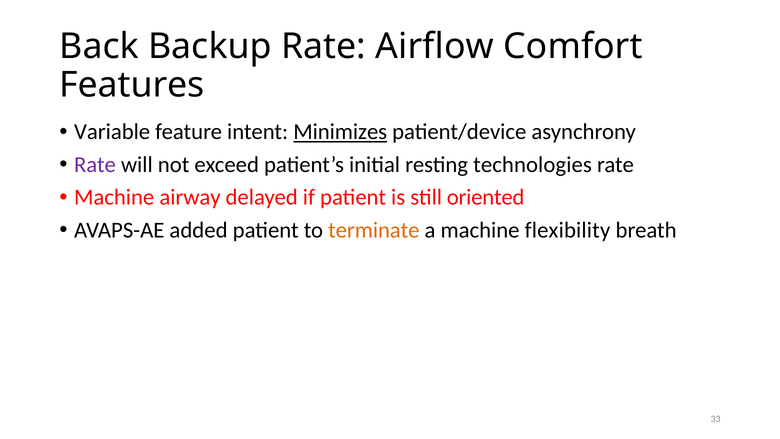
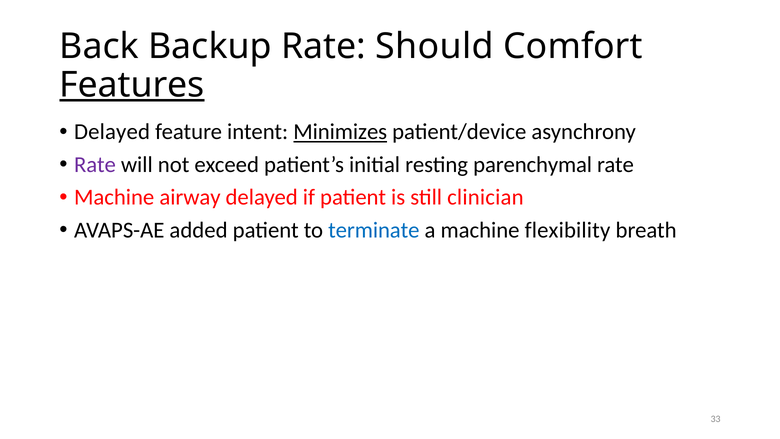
Airflow: Airflow -> Should (435, 46)
Features underline: none -> present (132, 85)
Variable: Variable -> Delayed (112, 132)
technologies: technologies -> parenchymal (533, 165)
oriented: oriented -> clinician (485, 197)
terminate colour: orange -> blue (374, 230)
